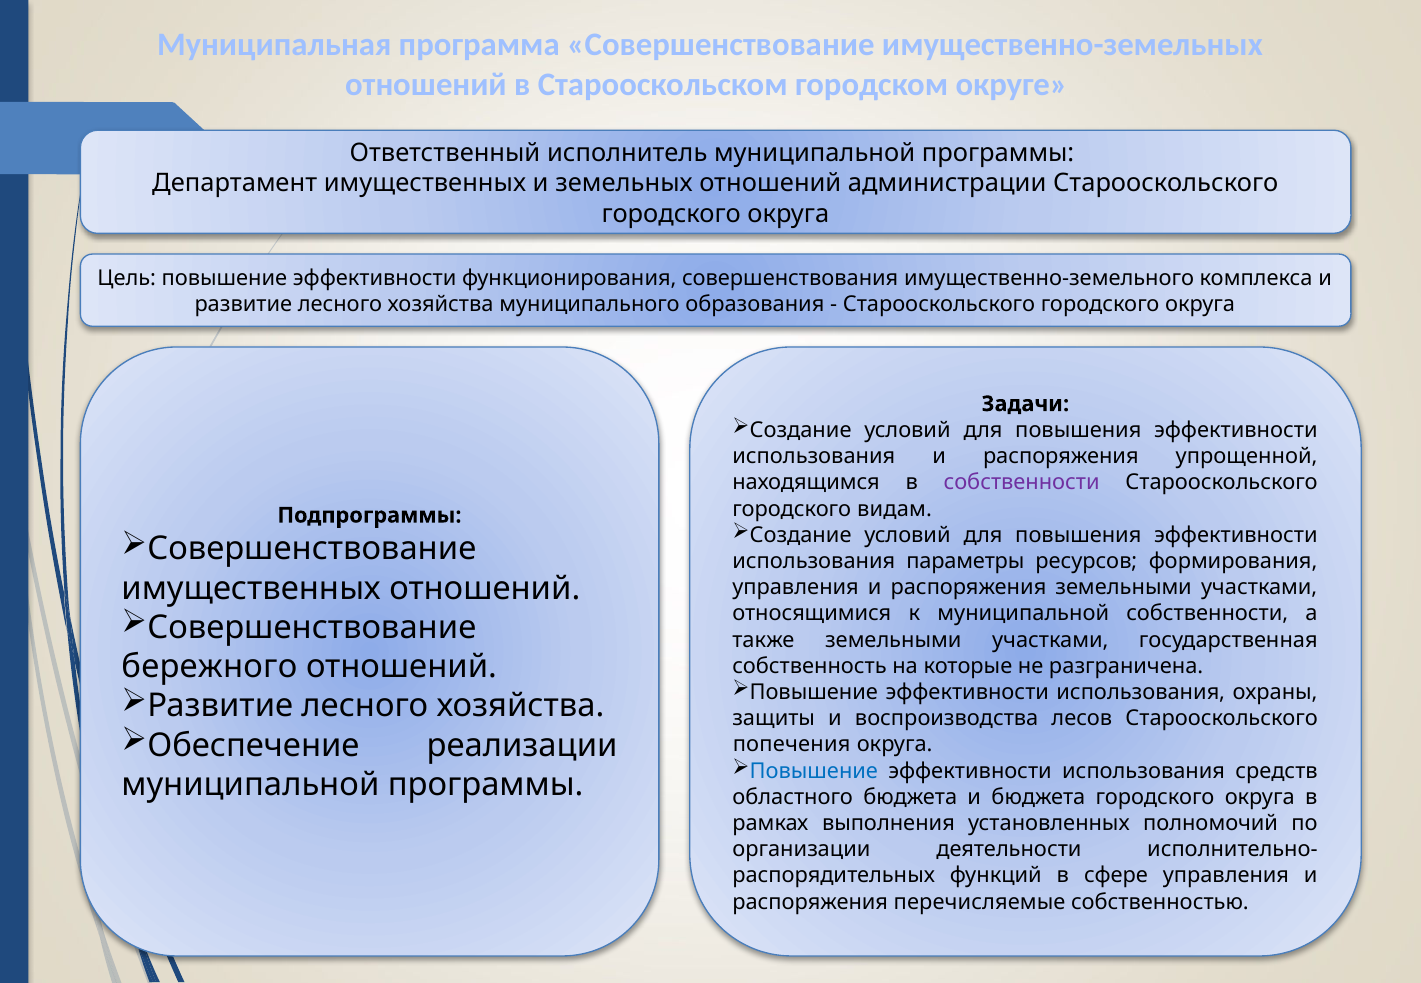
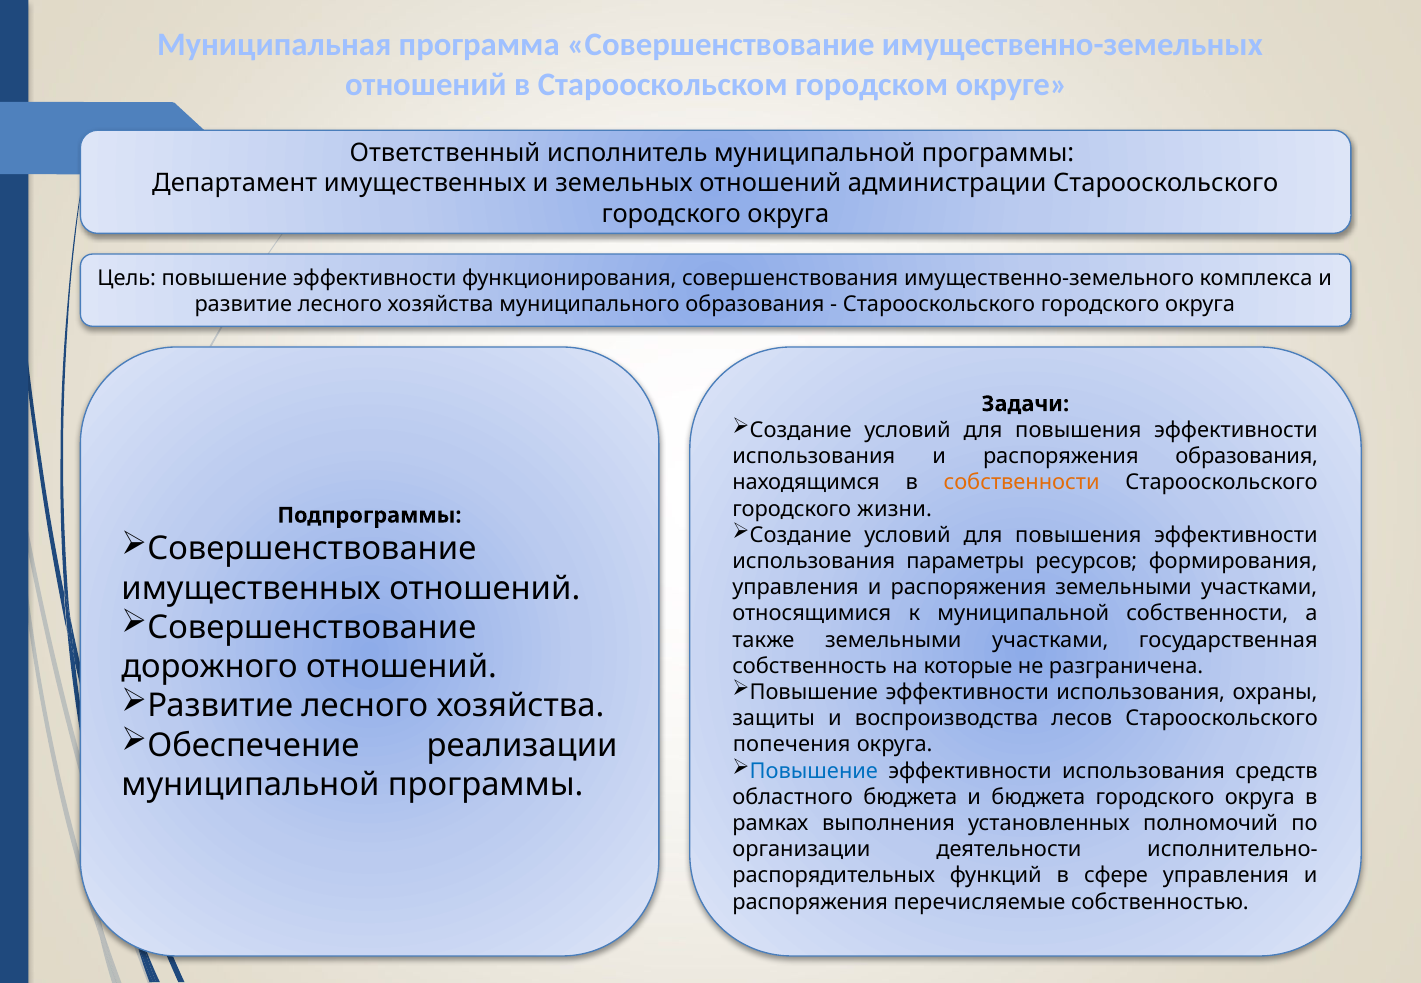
распоряжения упрощенной: упрощенной -> образования (1247, 457)
собственности colour: purple -> orange (1022, 483)
видам: видам -> жизни (895, 509)
бережного: бережного -> дорожного (210, 667)
